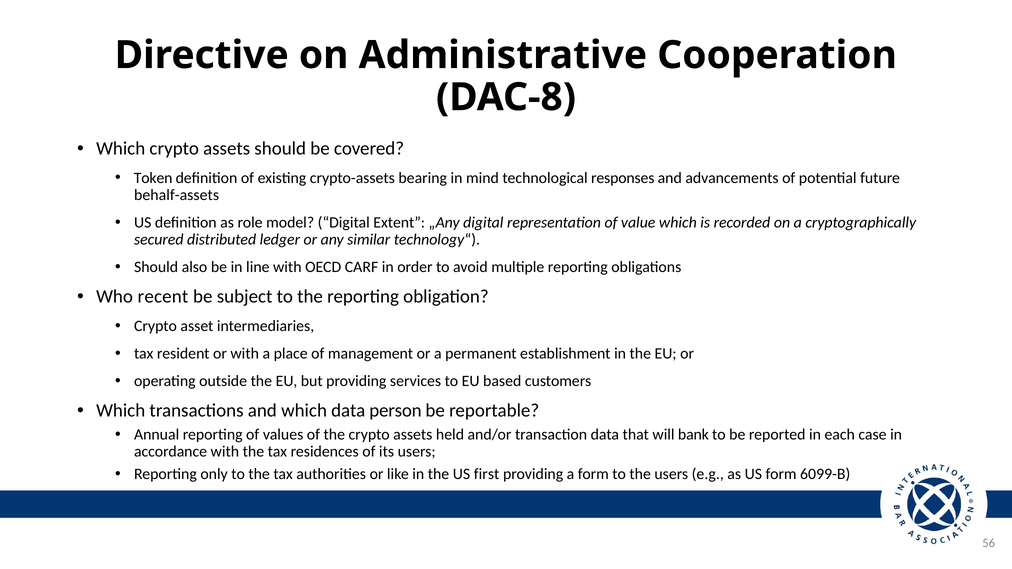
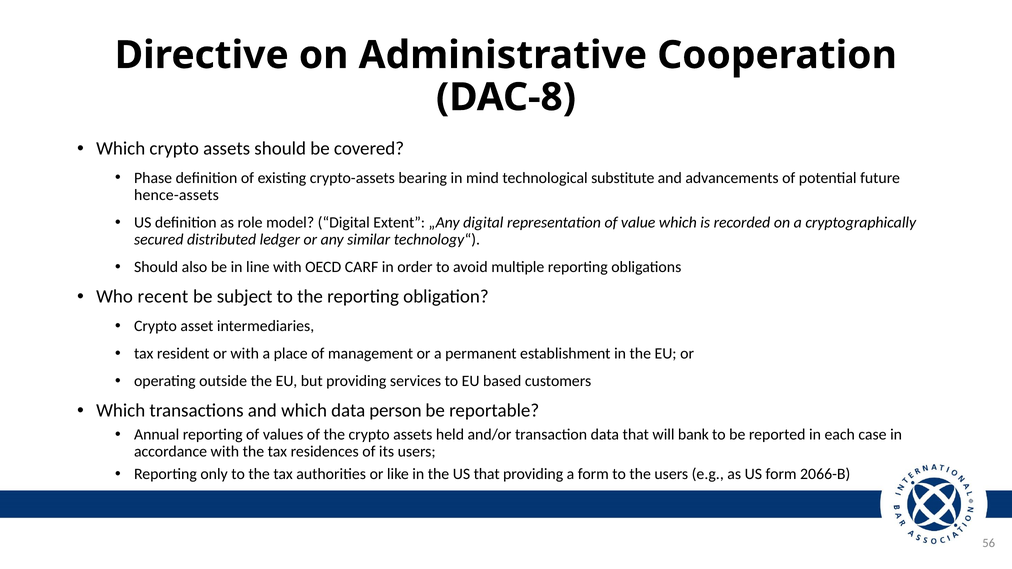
Token: Token -> Phase (153, 178)
responses: responses -> substitute (623, 178)
behalf-assets: behalf-assets -> hence-assets (177, 195)
US first: first -> that (487, 474)
6099-B: 6099-B -> 2066-B (825, 474)
